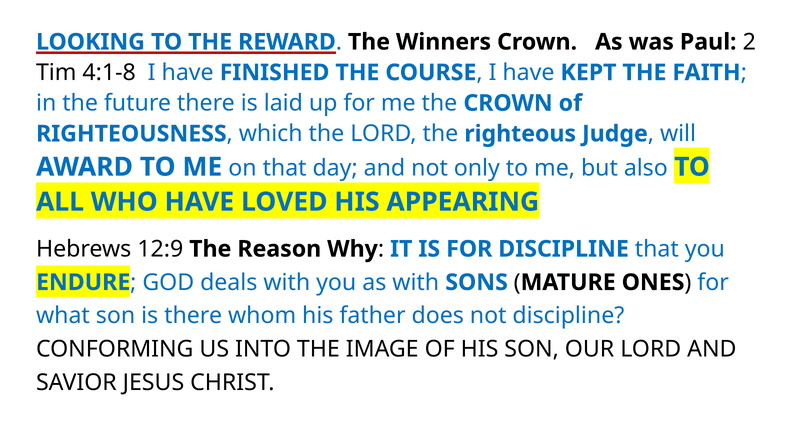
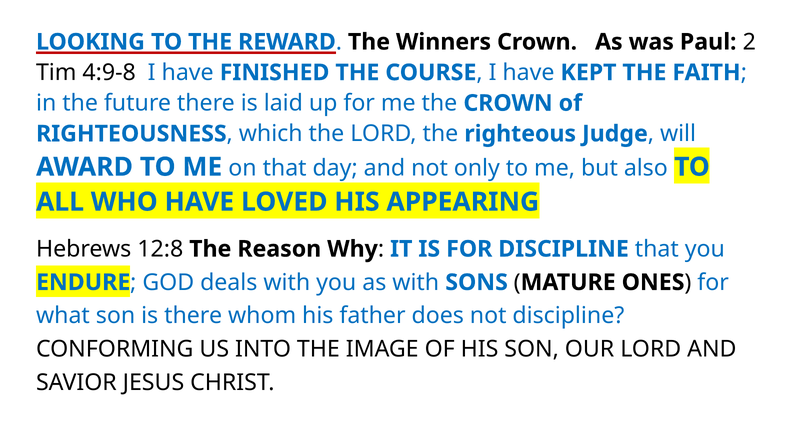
4:1-8: 4:1-8 -> 4:9-8 (109, 72)
12:9: 12:9 -> 12:8 (160, 249)
